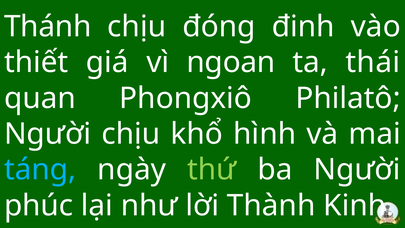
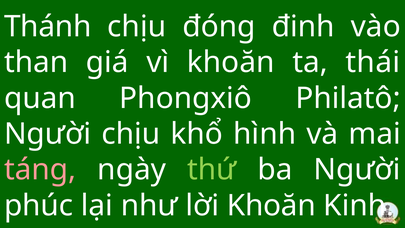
thiết: thiết -> than (36, 62)
vì ngoan: ngoan -> khoăn (231, 62)
táng colour: light blue -> pink (40, 170)
lời Thành: Thành -> Khoăn (271, 205)
